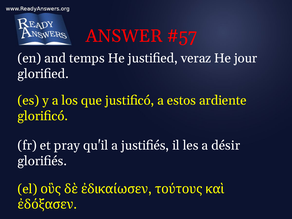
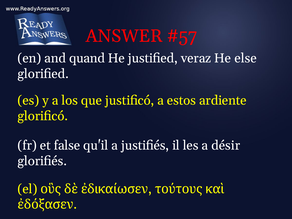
temps: temps -> quand (87, 58)
jour: jour -> else (246, 58)
pray: pray -> false (67, 145)
